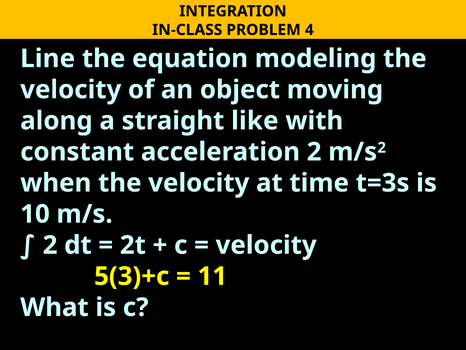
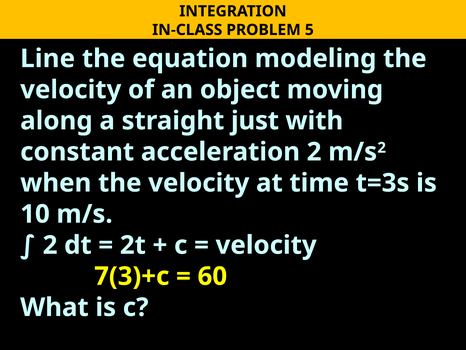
4: 4 -> 5 (309, 30)
like: like -> just (255, 121)
5(3)+c: 5(3)+c -> 7(3)+c (132, 276)
11: 11 -> 60 (212, 276)
